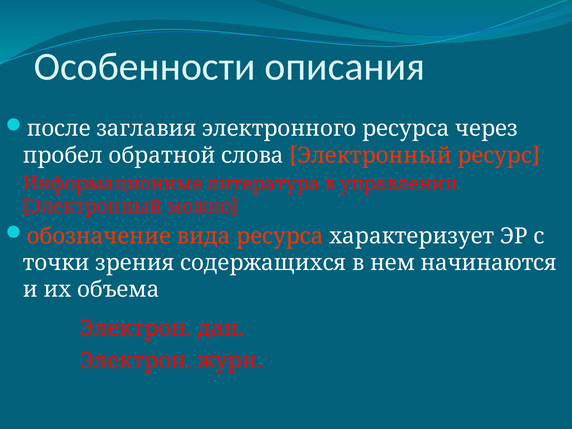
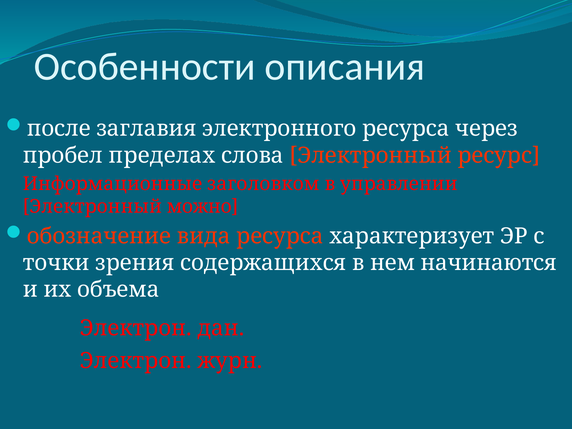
обратной: обратной -> пределах (162, 155)
литература: литература -> заголовком (263, 184)
